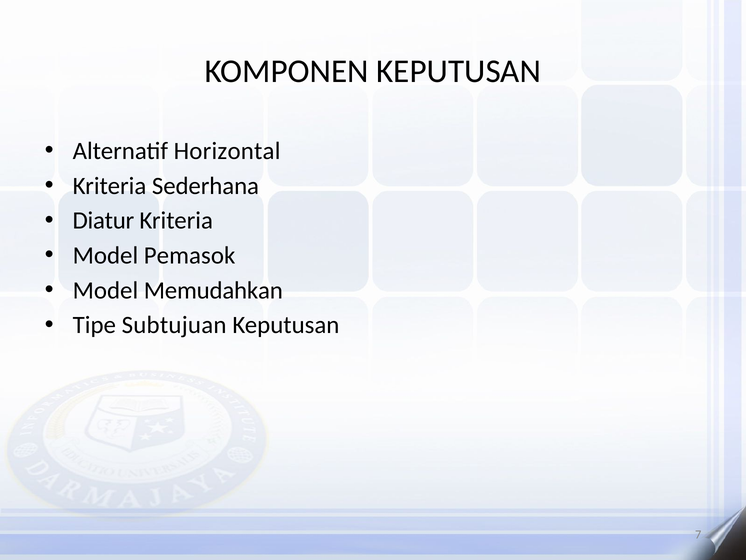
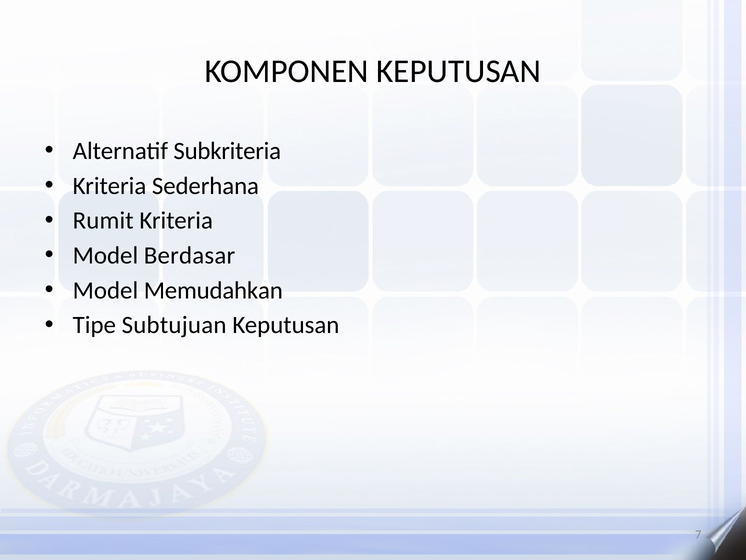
Horizontal: Horizontal -> Subkriteria (227, 151)
Diatur: Diatur -> Rumit (103, 221)
Pemasok: Pemasok -> Berdasar (190, 255)
